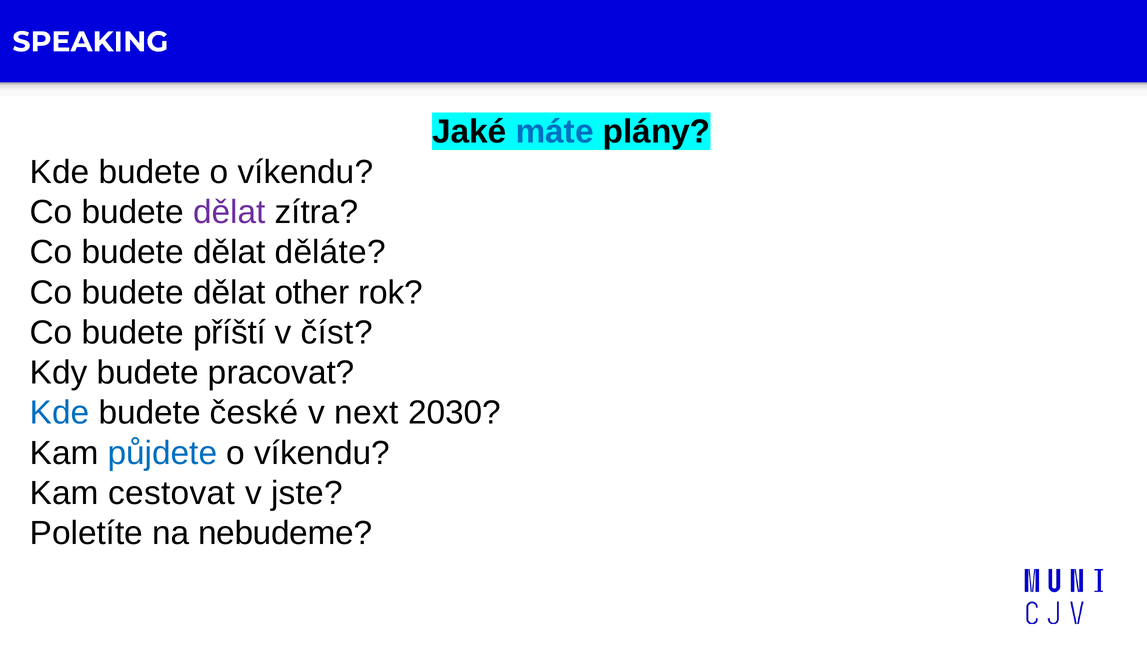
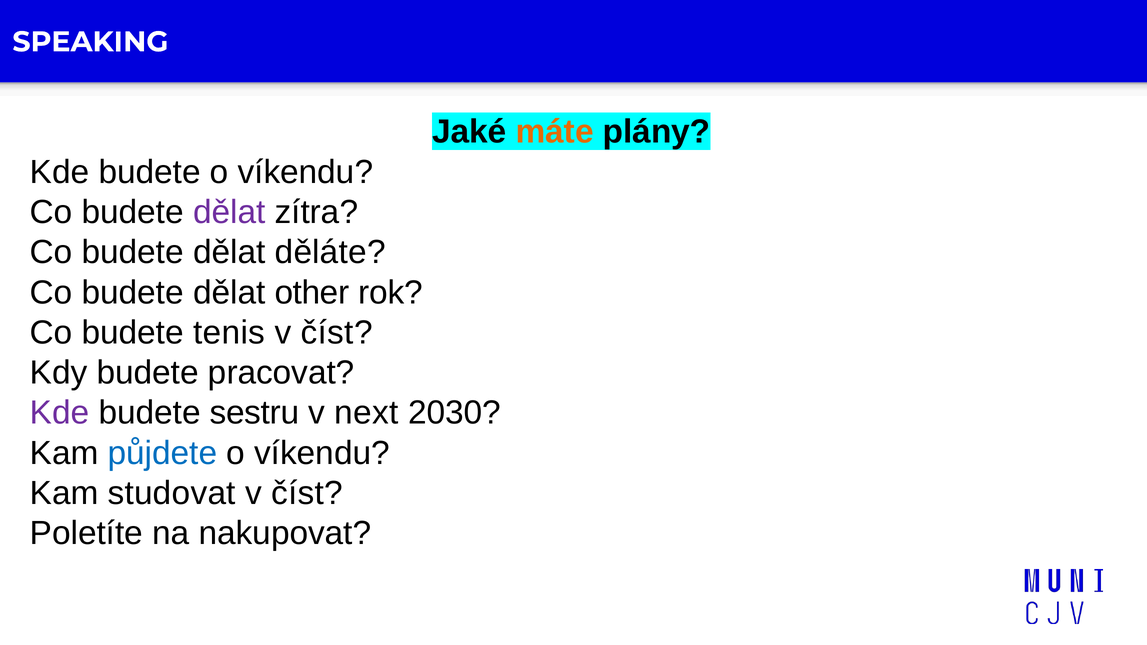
máte colour: blue -> orange (555, 132)
příští: příští -> tenis (229, 333)
Kde colour: blue -> purple (60, 413)
české: české -> sestru (254, 413)
cestovat: cestovat -> studovat (172, 493)
jste: jste -> číst (307, 493)
nebudeme: nebudeme -> nakupovat (285, 534)
